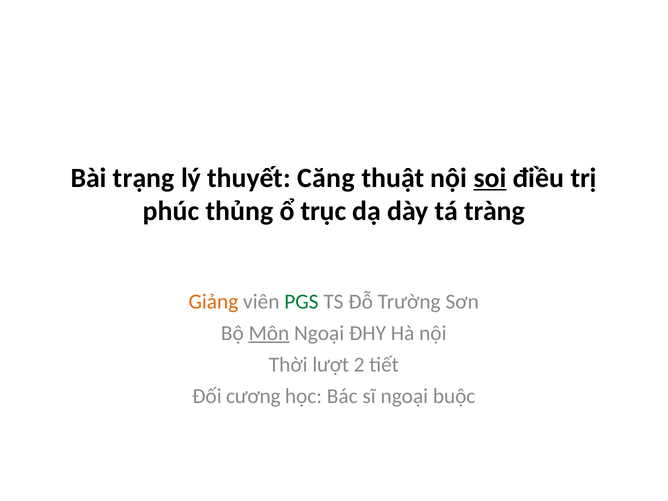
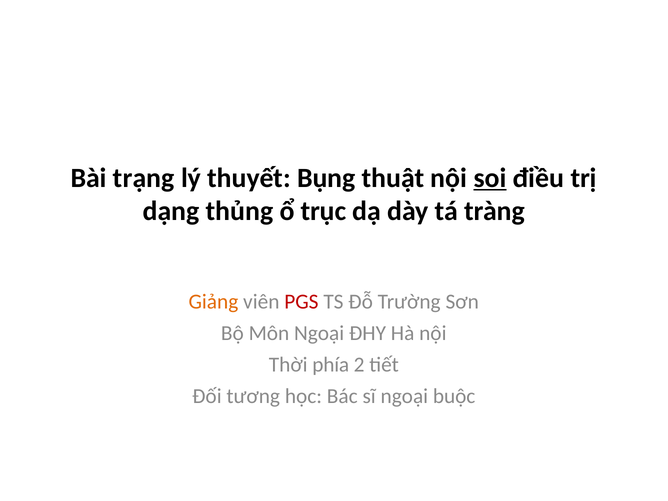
Căng: Căng -> Bụng (326, 178)
phúc: phúc -> dạng (171, 211)
PGS colour: green -> red (301, 302)
Môn underline: present -> none (269, 333)
lượt: lượt -> phía (331, 365)
cương: cương -> tương (253, 396)
